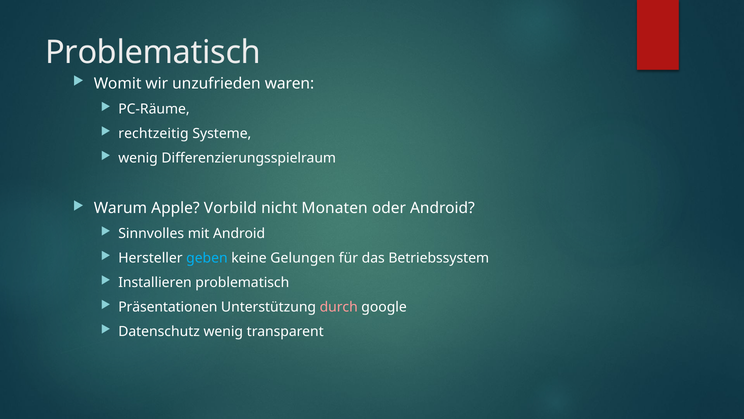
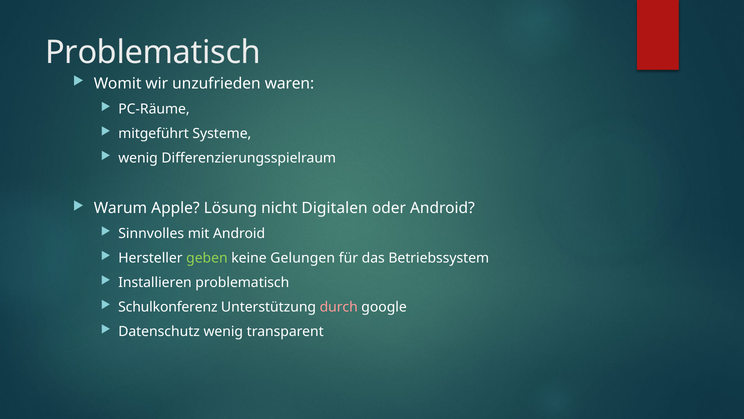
rechtzeitig: rechtzeitig -> mitgeführt (154, 133)
Vorbild: Vorbild -> Lösung (230, 208)
Monaten: Monaten -> Digitalen (335, 208)
geben colour: light blue -> light green (207, 258)
Präsentationen: Präsentationen -> Schulkonferenz (168, 307)
